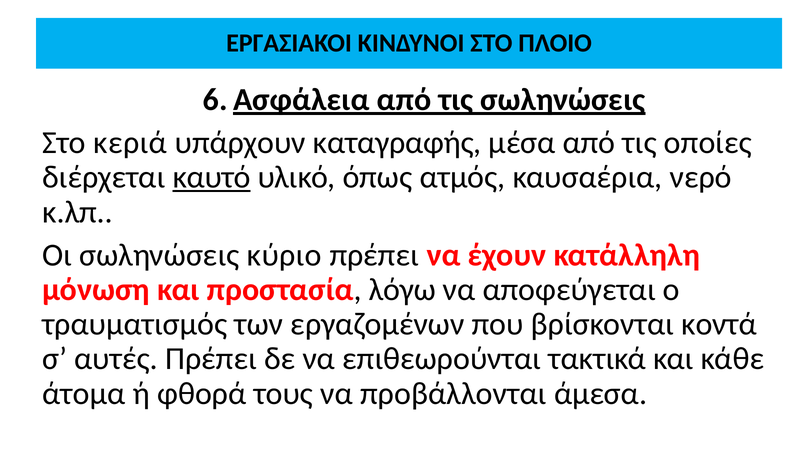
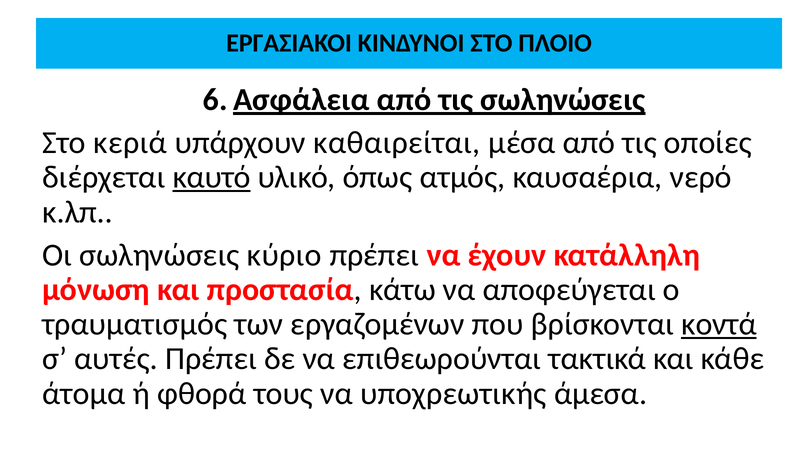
καταγραφής: καταγραφής -> καθαιρείται (397, 143)
λόγω: λόγω -> κάτω (402, 289)
κοντά underline: none -> present (719, 324)
προβάλλονται: προβάλλονται -> υποχρεωτικής (453, 393)
